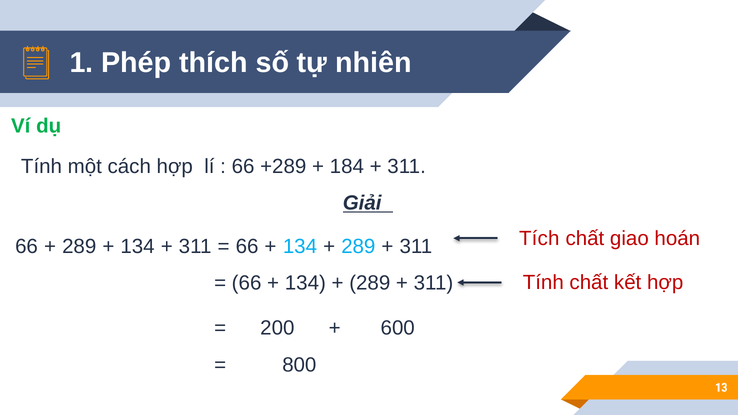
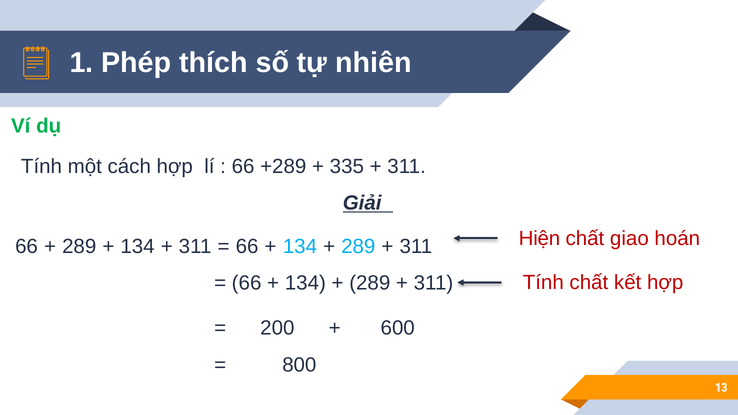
184: 184 -> 335 (347, 166)
Tích: Tích -> Hiện (539, 239)
